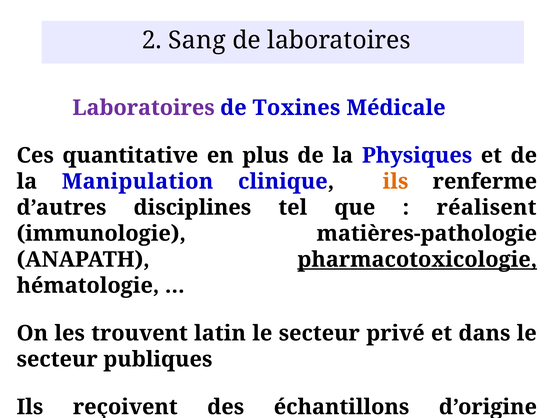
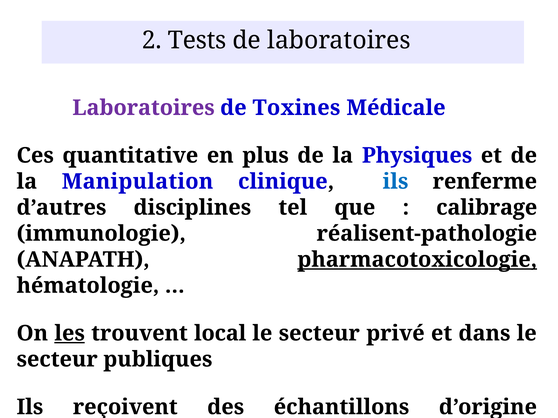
Sang: Sang -> Tests (197, 40)
ils colour: orange -> blue (396, 182)
réalisent: réalisent -> calibrage (487, 208)
matières-pathologie: matières-pathologie -> réalisent-pathologie (427, 234)
les underline: none -> present (70, 334)
latin: latin -> local (220, 334)
